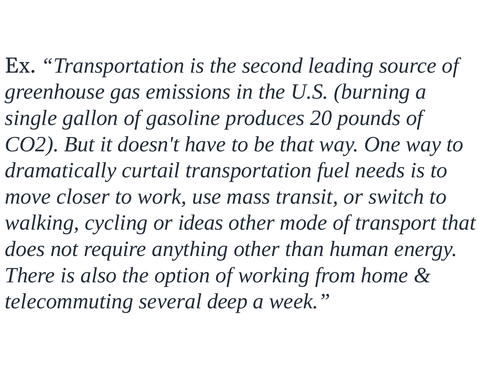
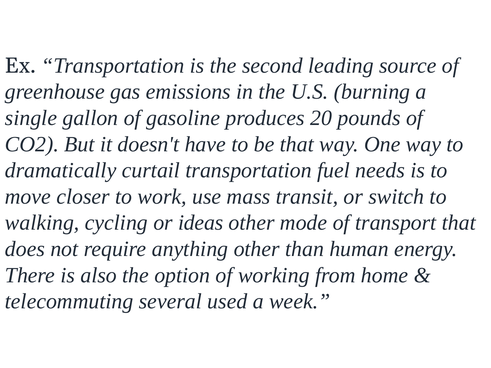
deep: deep -> used (227, 302)
